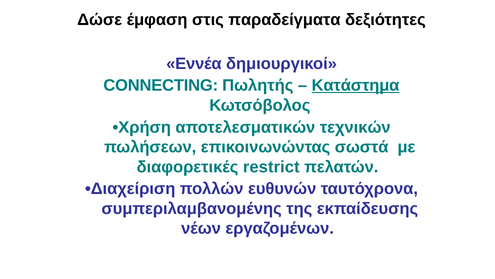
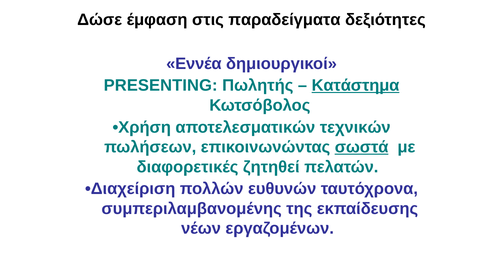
CONNECTING: CONNECTING -> PRESENTING (161, 85)
σωστά underline: none -> present (362, 147)
restrict: restrict -> ζητηθεί (271, 167)
